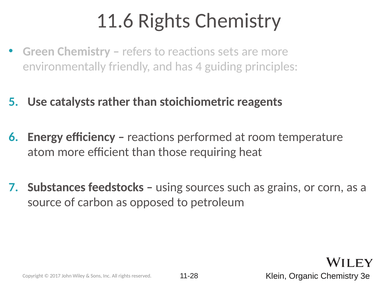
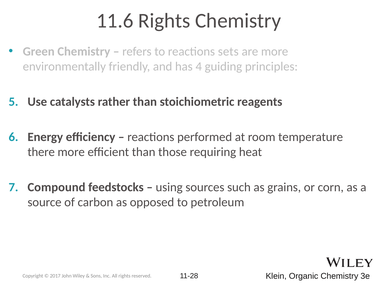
atom: atom -> there (41, 152)
Substances: Substances -> Compound (56, 188)
